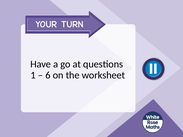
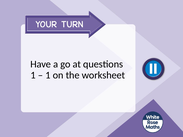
6: 6 -> 1 (48, 75)
